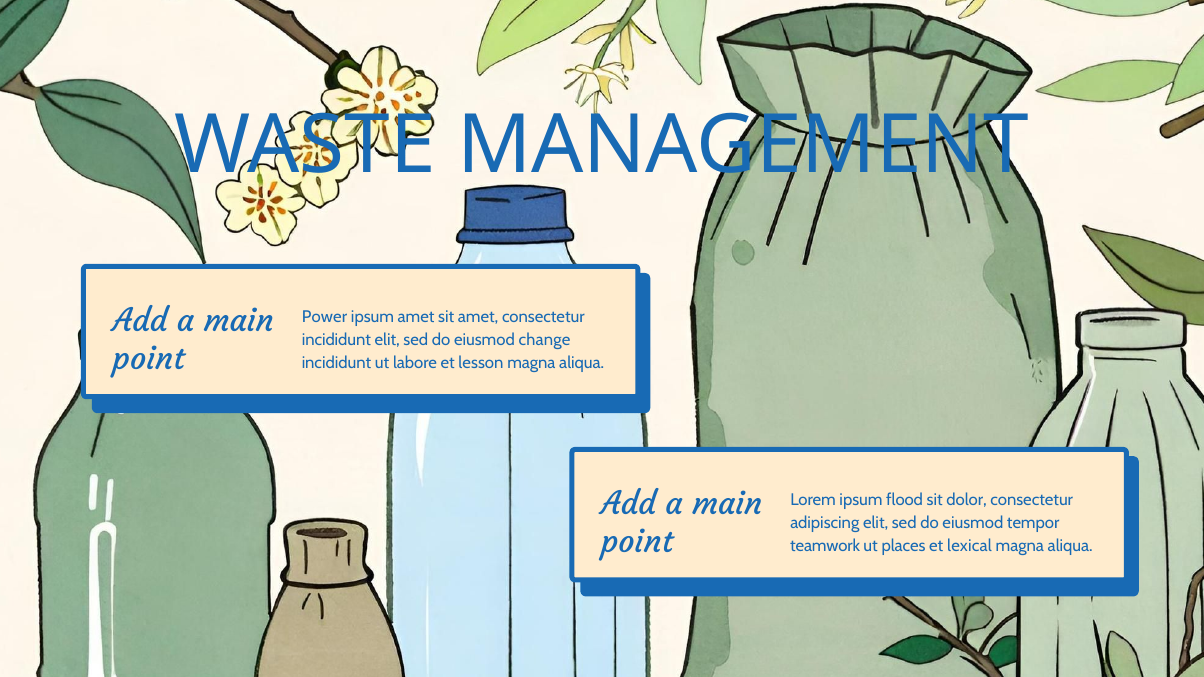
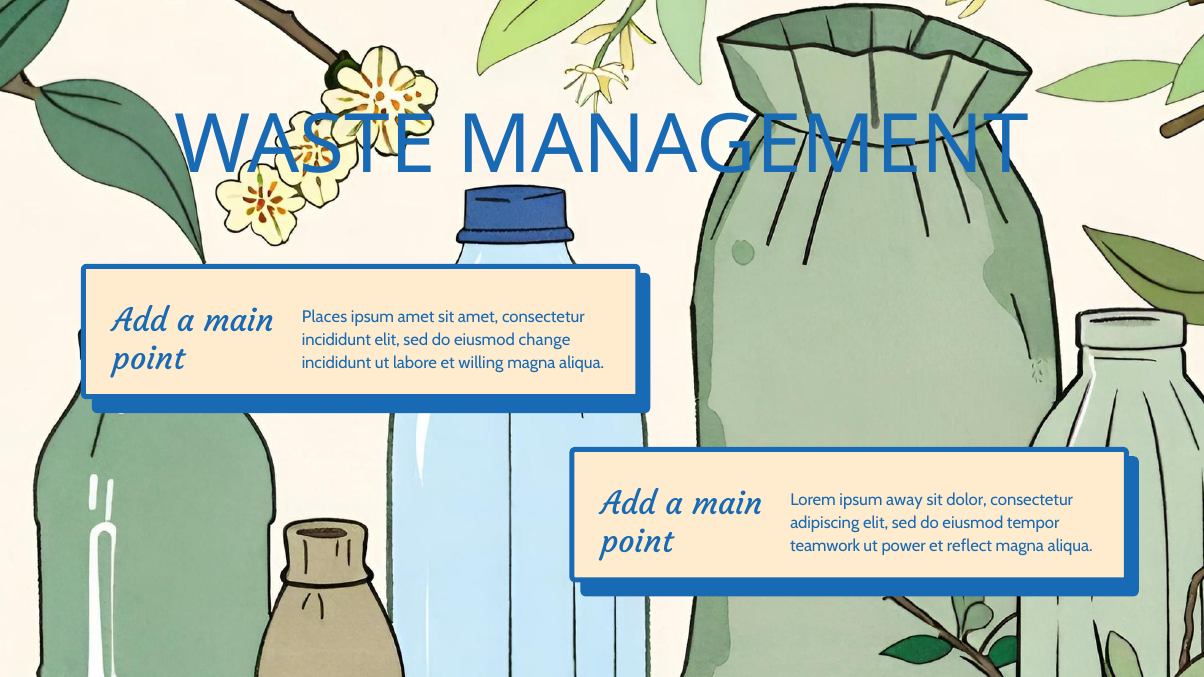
Power: Power -> Places (325, 317)
lesson: lesson -> willing (481, 363)
flood: flood -> away (905, 500)
places: places -> power (904, 546)
lexical: lexical -> reflect (970, 546)
